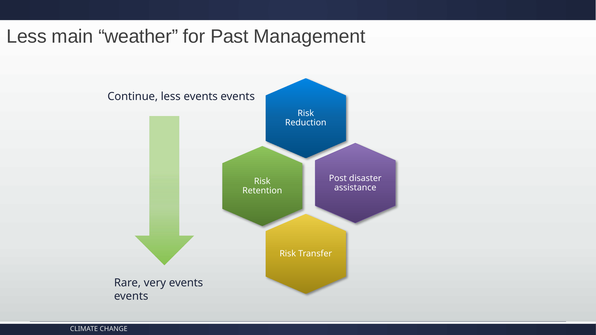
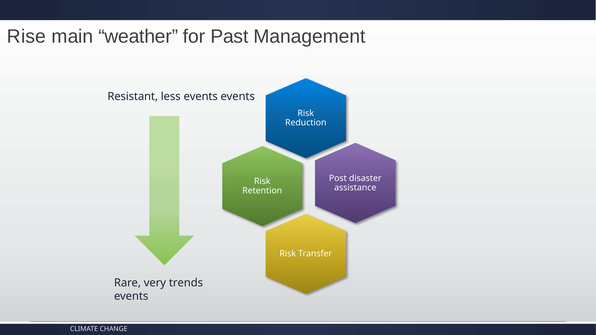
Less: Less -> Rise (26, 36)
Continue: Continue -> Resistant (133, 97)
very events: events -> trends (186, 283)
